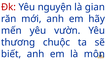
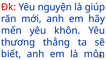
gian: gian -> giúp (95, 7)
vườn: vườn -> khôn (67, 30)
chuộc: chuộc -> thẳng (56, 42)
